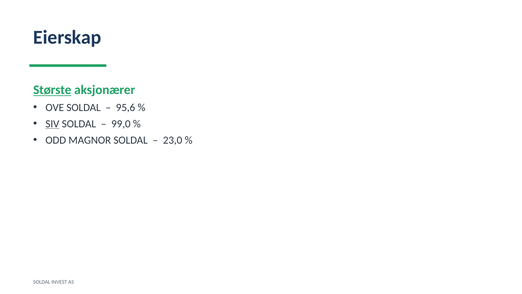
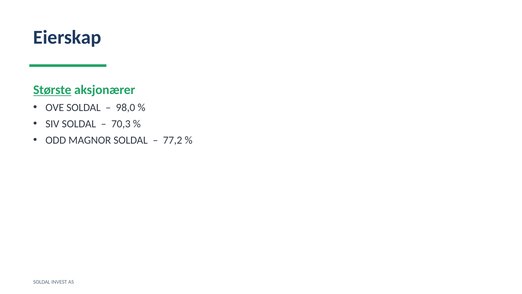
95,6: 95,6 -> 98,0 (126, 107)
SIV underline: present -> none (52, 124)
99,0: 99,0 -> 70,3 (121, 124)
23,0: 23,0 -> 77,2 (173, 140)
